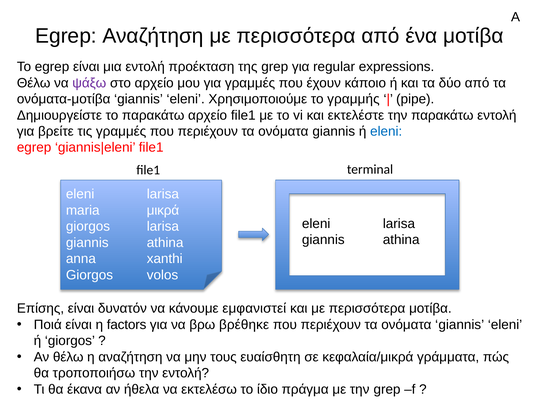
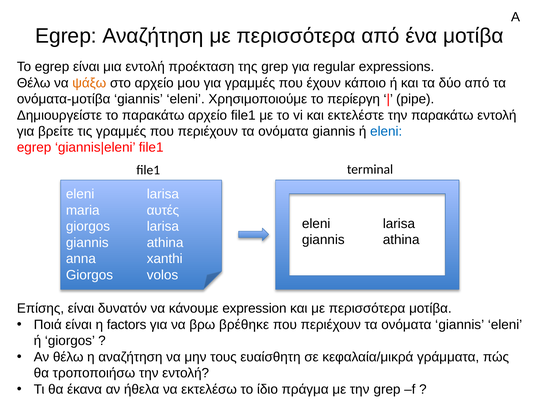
ψάξω colour: purple -> orange (89, 83)
γραμμής: γραμμής -> περίεργη (354, 99)
μικρά: μικρά -> αυτές (163, 210)
εμφανιστεί: εμφανιστεί -> expression (254, 309)
